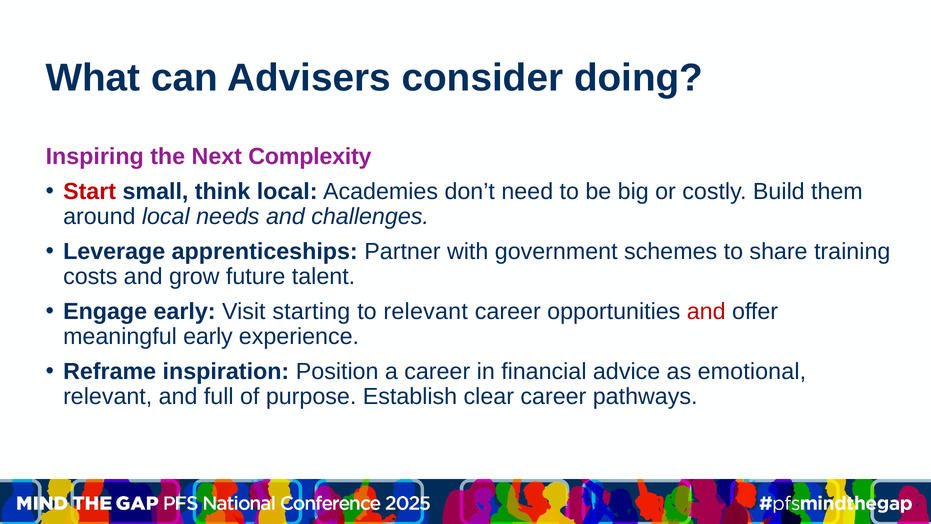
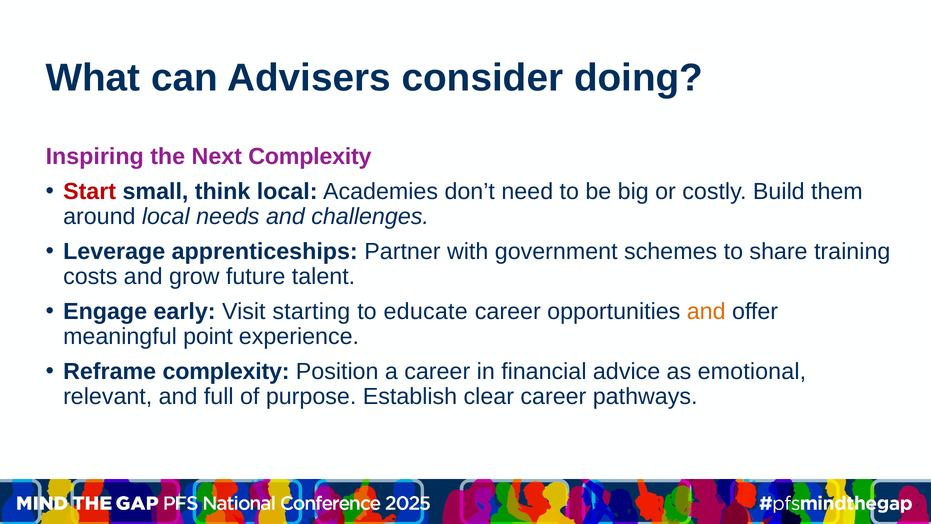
to relevant: relevant -> educate (426, 311)
and colour: red -> orange (706, 311)
meaningful early: early -> point (208, 336)
Reframe inspiration: inspiration -> complexity (226, 371)
